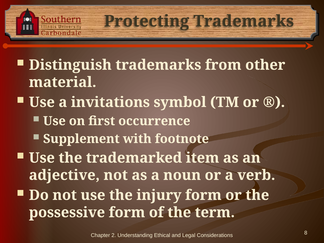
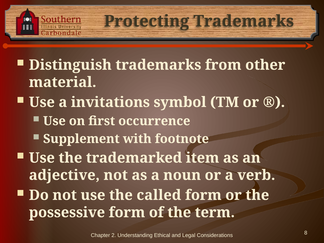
injury: injury -> called (159, 195)
